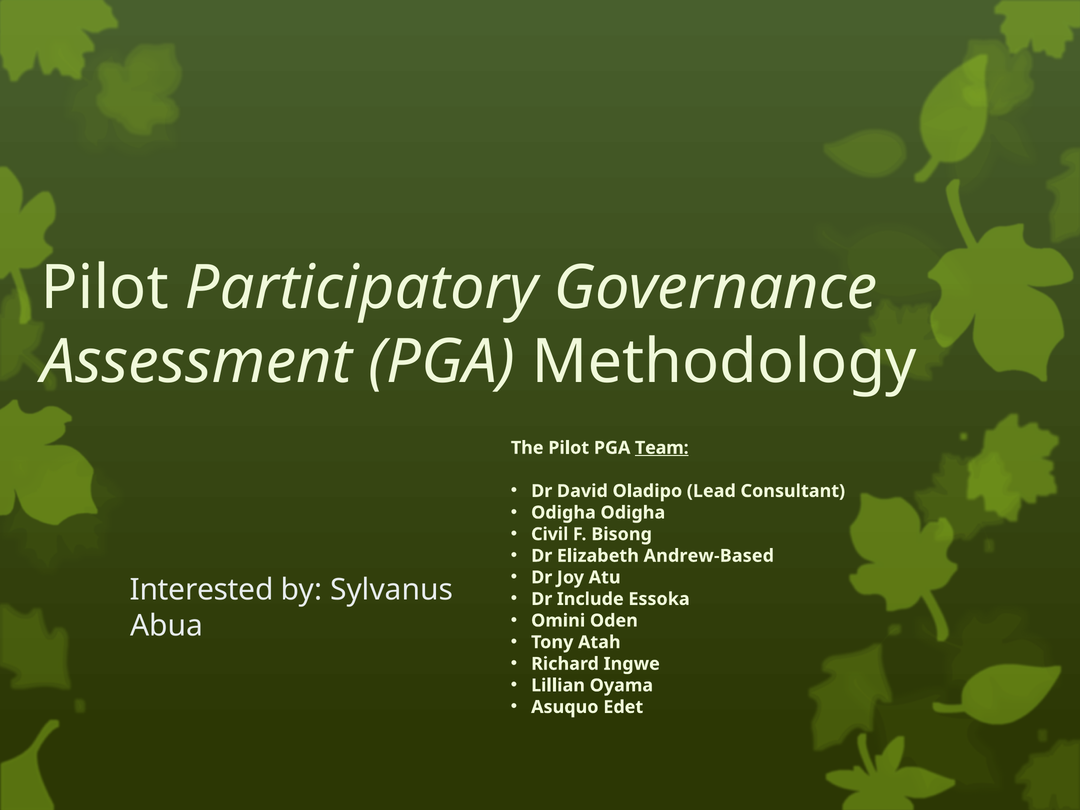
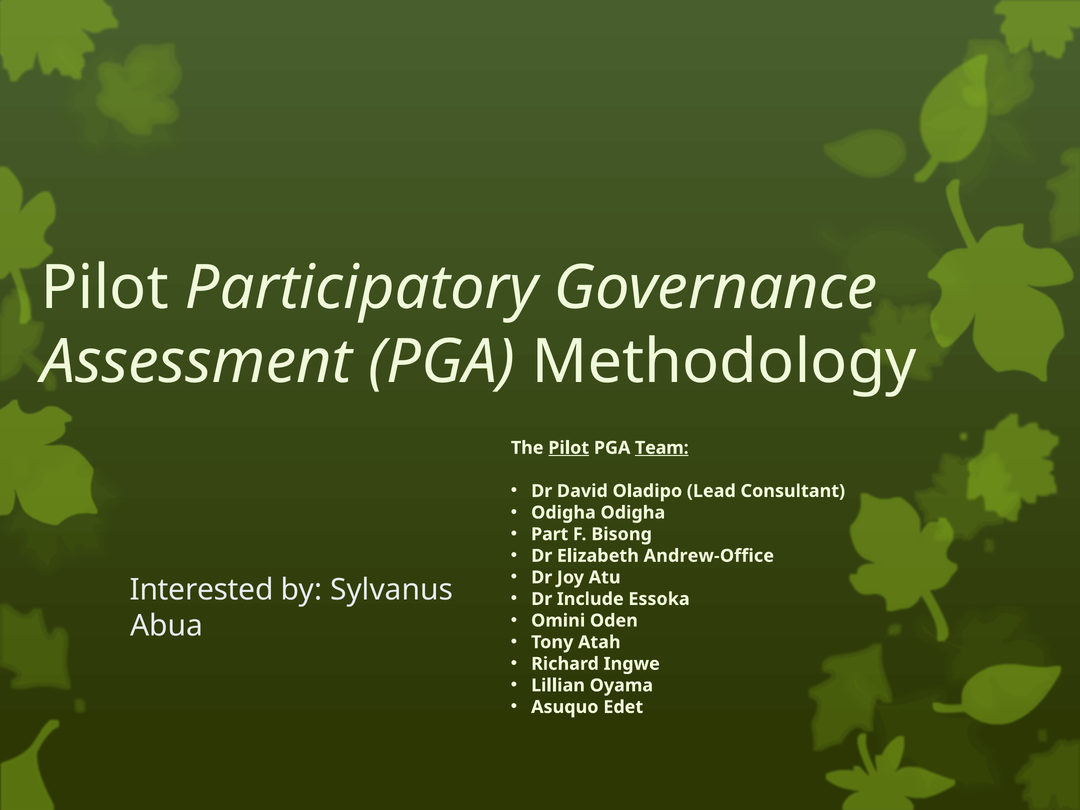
Pilot underline: none -> present (569, 448)
Civil: Civil -> Part (550, 534)
Andrew-Based: Andrew-Based -> Andrew-Office (709, 556)
